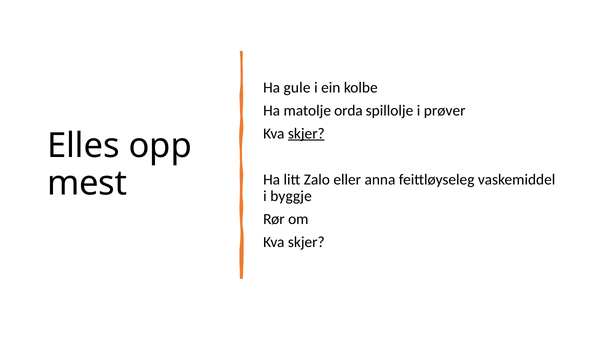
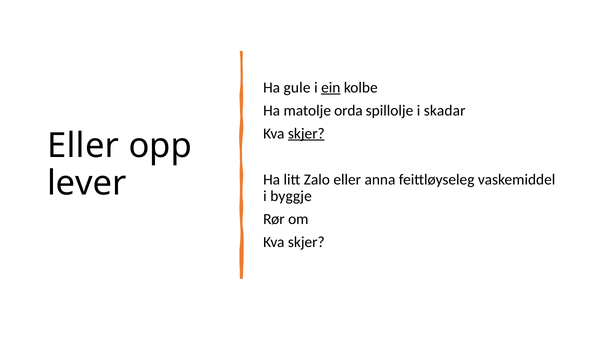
ein underline: none -> present (331, 87)
prøver: prøver -> skadar (445, 110)
Elles: Elles -> Eller (83, 146)
mest: mest -> lever (87, 183)
